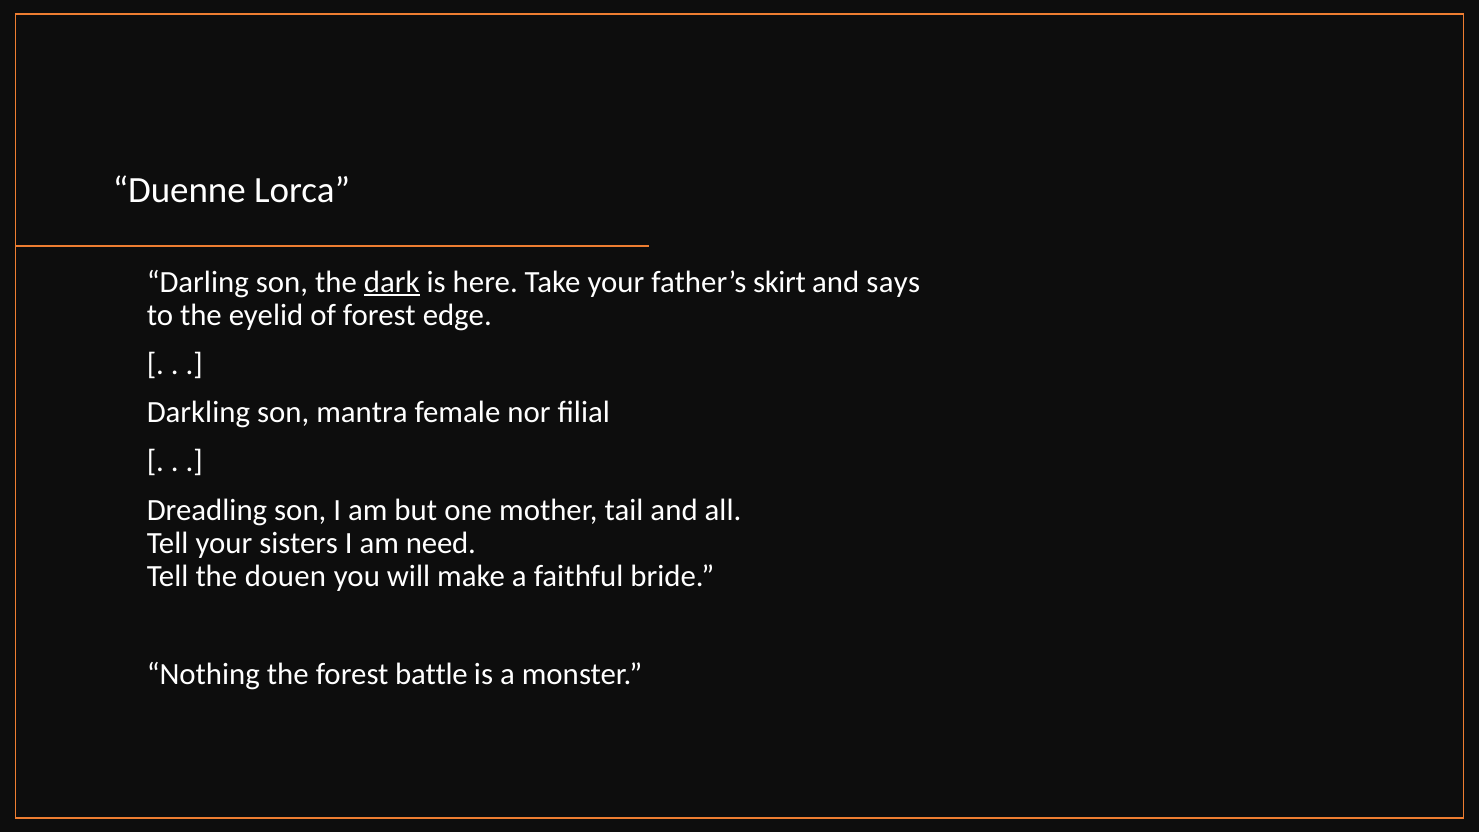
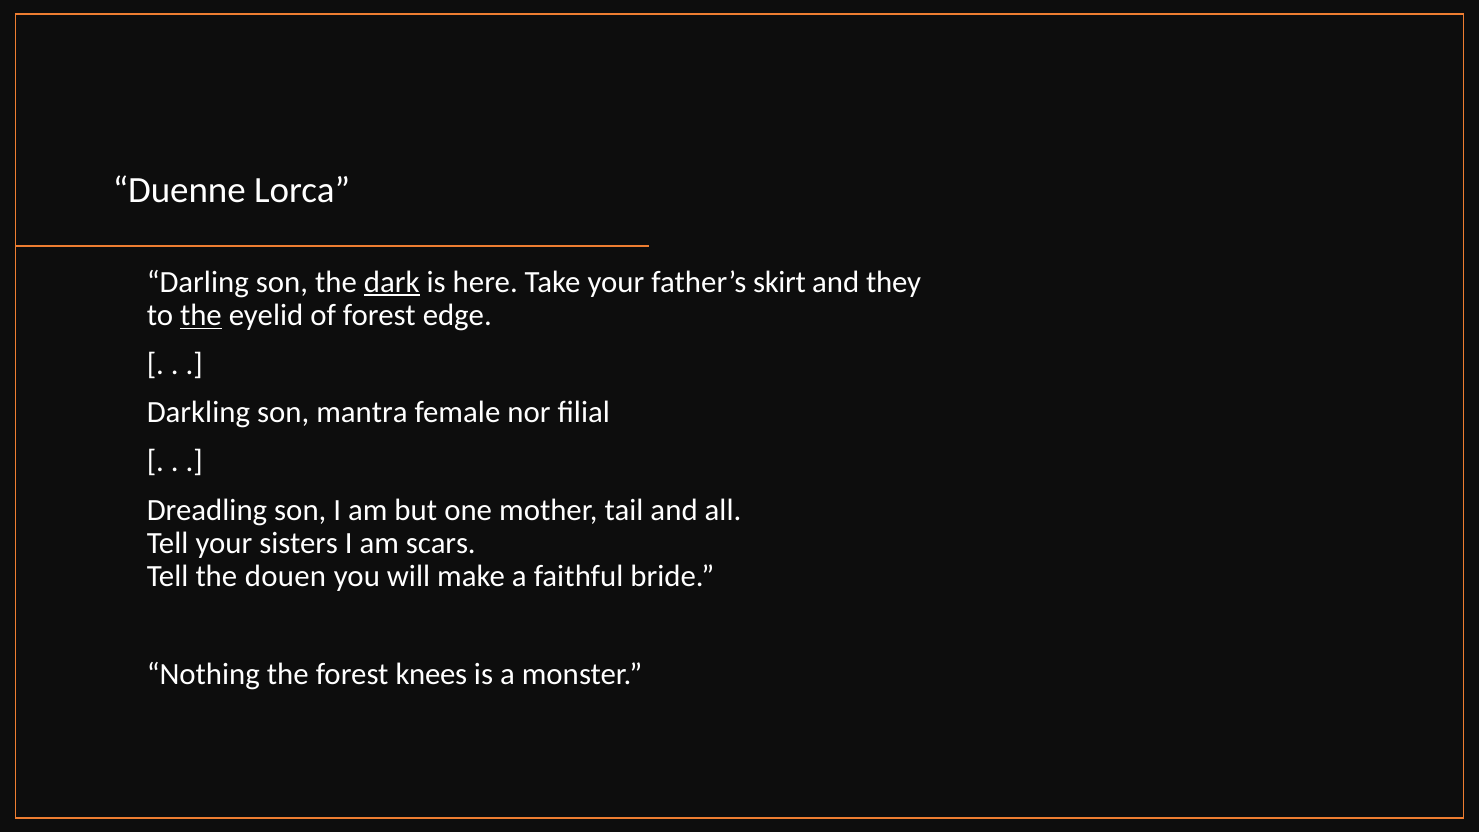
says: says -> they (894, 282)
the underline: none -> present (201, 315)
need: need -> scars (441, 543)
battle: battle -> knees (431, 674)
